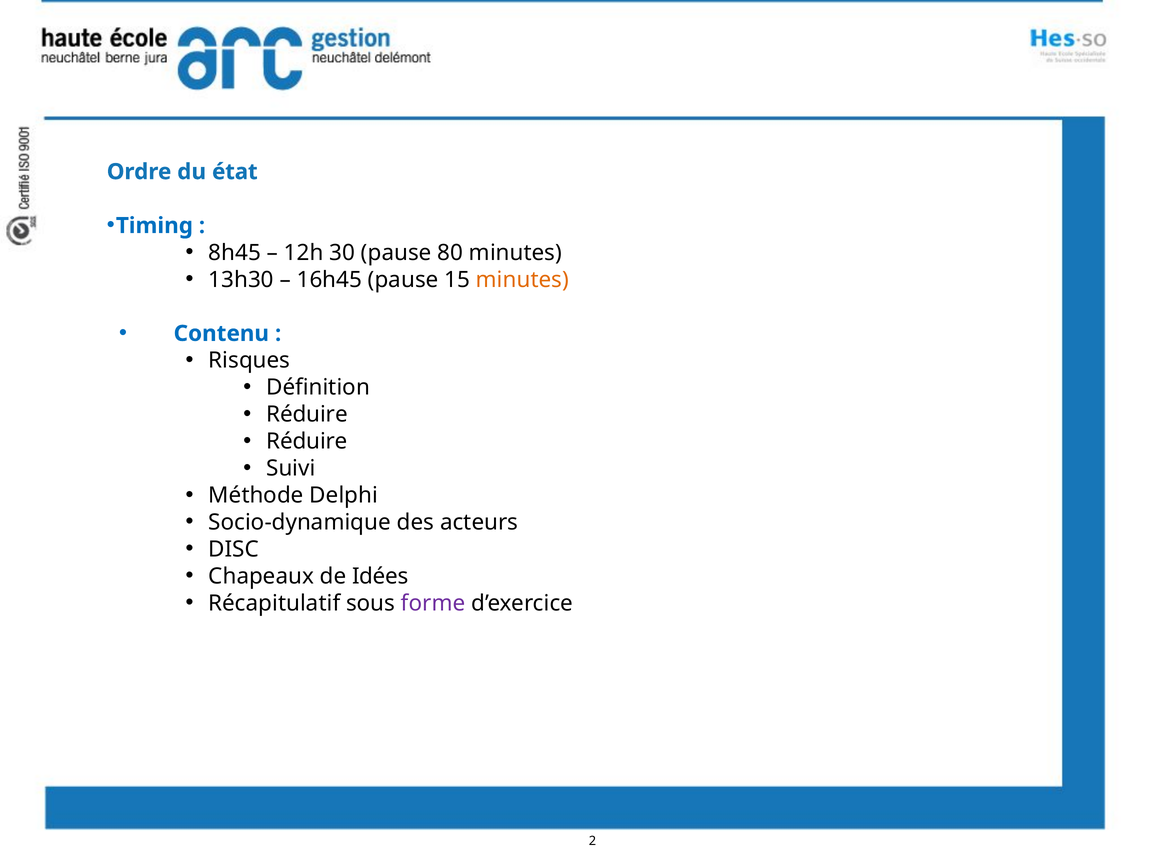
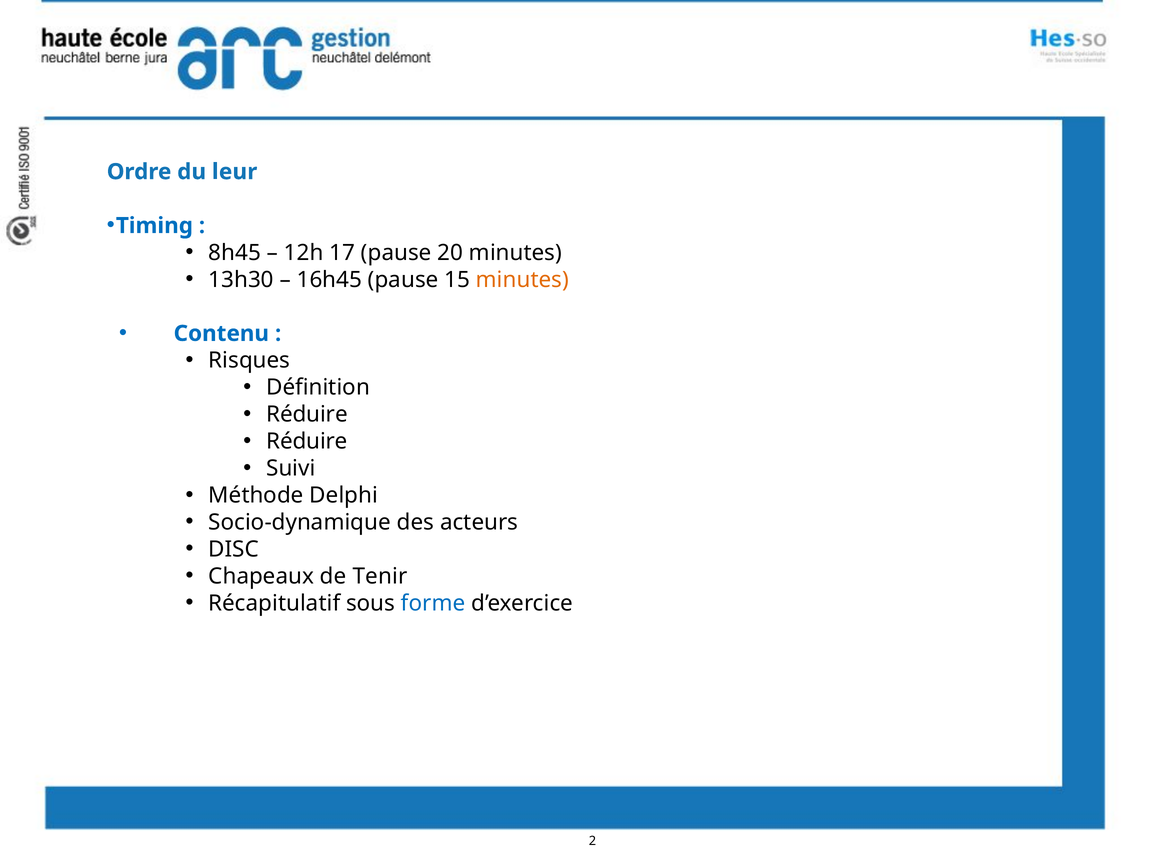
état: état -> leur (235, 172)
30: 30 -> 17 (342, 253)
80: 80 -> 20 (450, 253)
Idées: Idées -> Tenir (380, 576)
forme colour: purple -> blue (433, 603)
